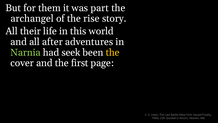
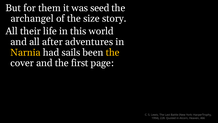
part: part -> seed (100, 8)
rise: rise -> size (91, 19)
Narnia colour: light green -> yellow (26, 52)
seek: seek -> sails (71, 52)
